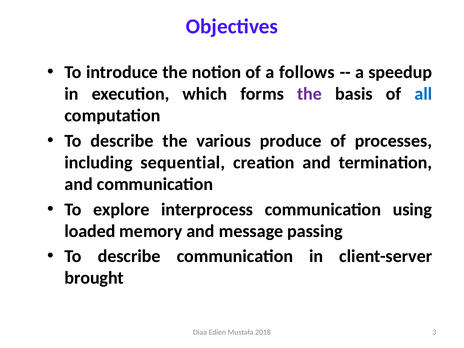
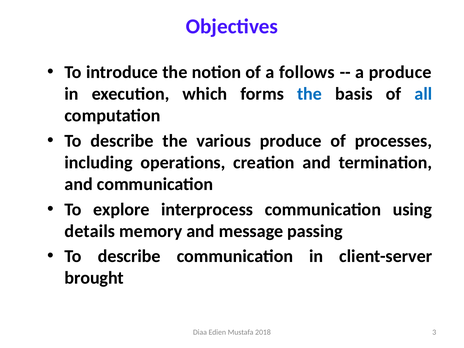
a speedup: speedup -> produce (400, 72)
the colour: purple -> blue (310, 94)
sequential: sequential -> operations (183, 162)
loaded: loaded -> details (90, 231)
